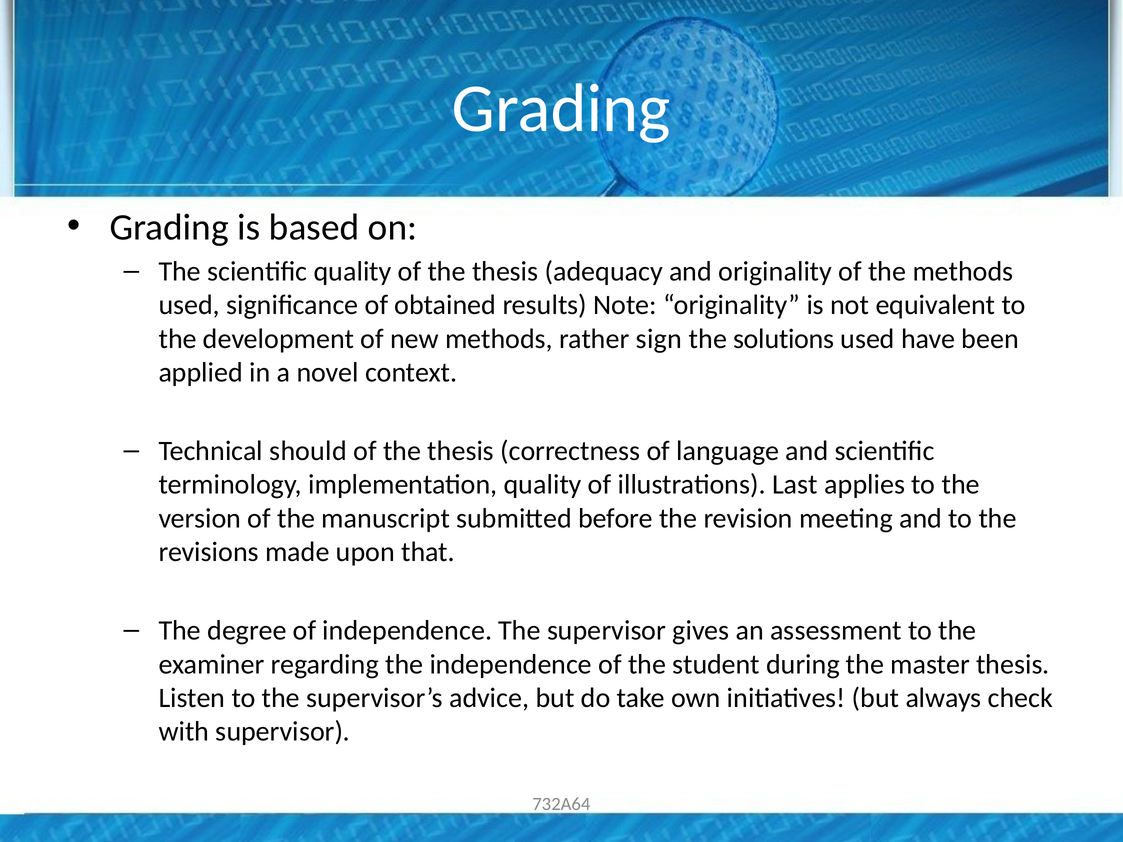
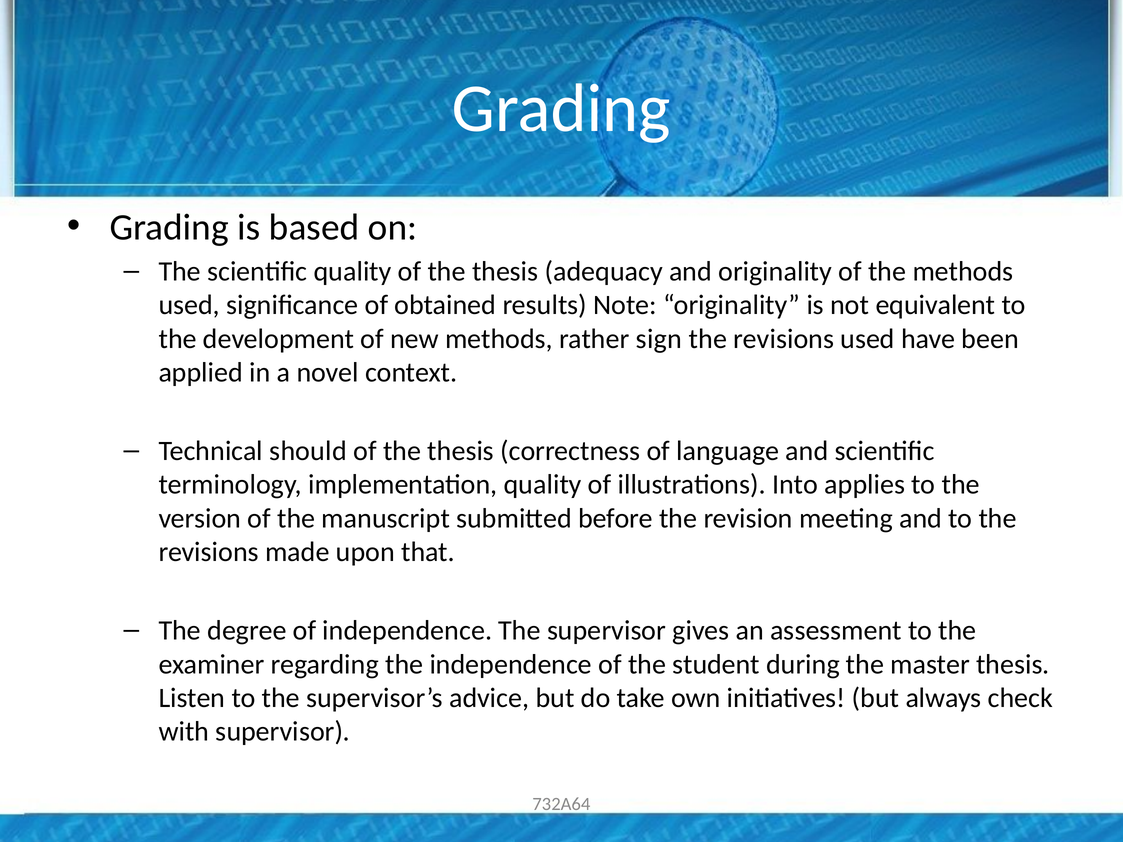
solutions: solutions -> revisions (784, 339)
Last: Last -> Into (795, 485)
